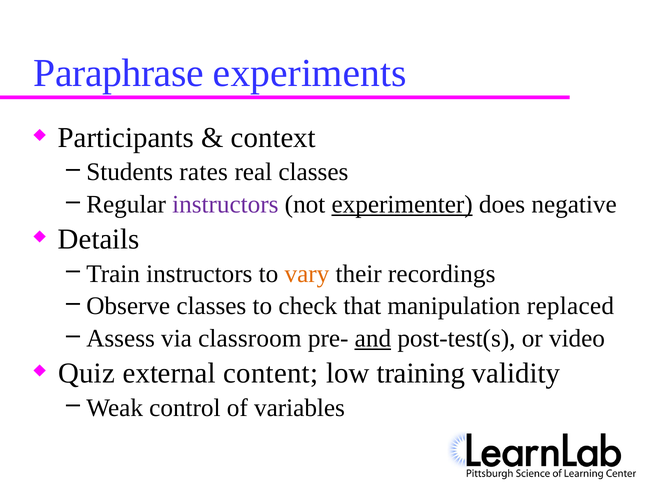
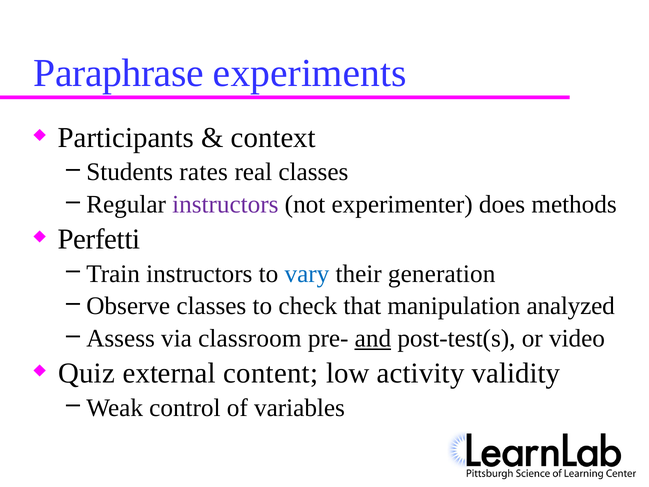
experimenter underline: present -> none (402, 204)
negative: negative -> methods (574, 204)
Details: Details -> Perfetti (99, 239)
vary colour: orange -> blue (307, 274)
recordings: recordings -> generation (442, 274)
replaced: replaced -> analyzed (571, 306)
training: training -> activity (421, 373)
